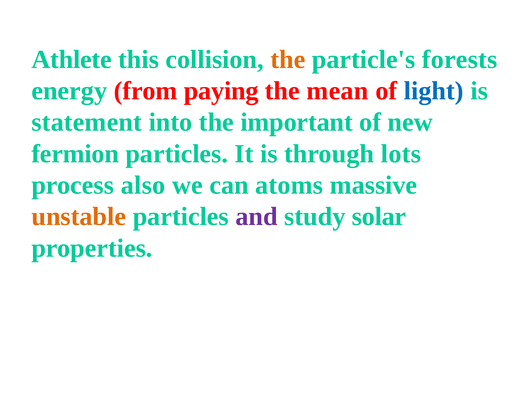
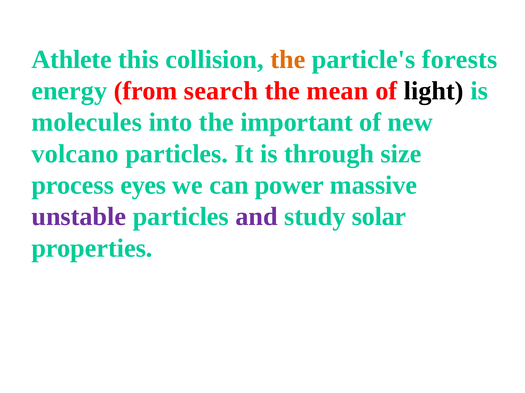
paying: paying -> search (221, 91)
light colour: blue -> black (434, 91)
statement: statement -> molecules (87, 123)
fermion: fermion -> volcano (75, 154)
lots: lots -> size (401, 154)
also: also -> eyes (143, 186)
atoms: atoms -> power (289, 186)
unstable colour: orange -> purple (79, 217)
